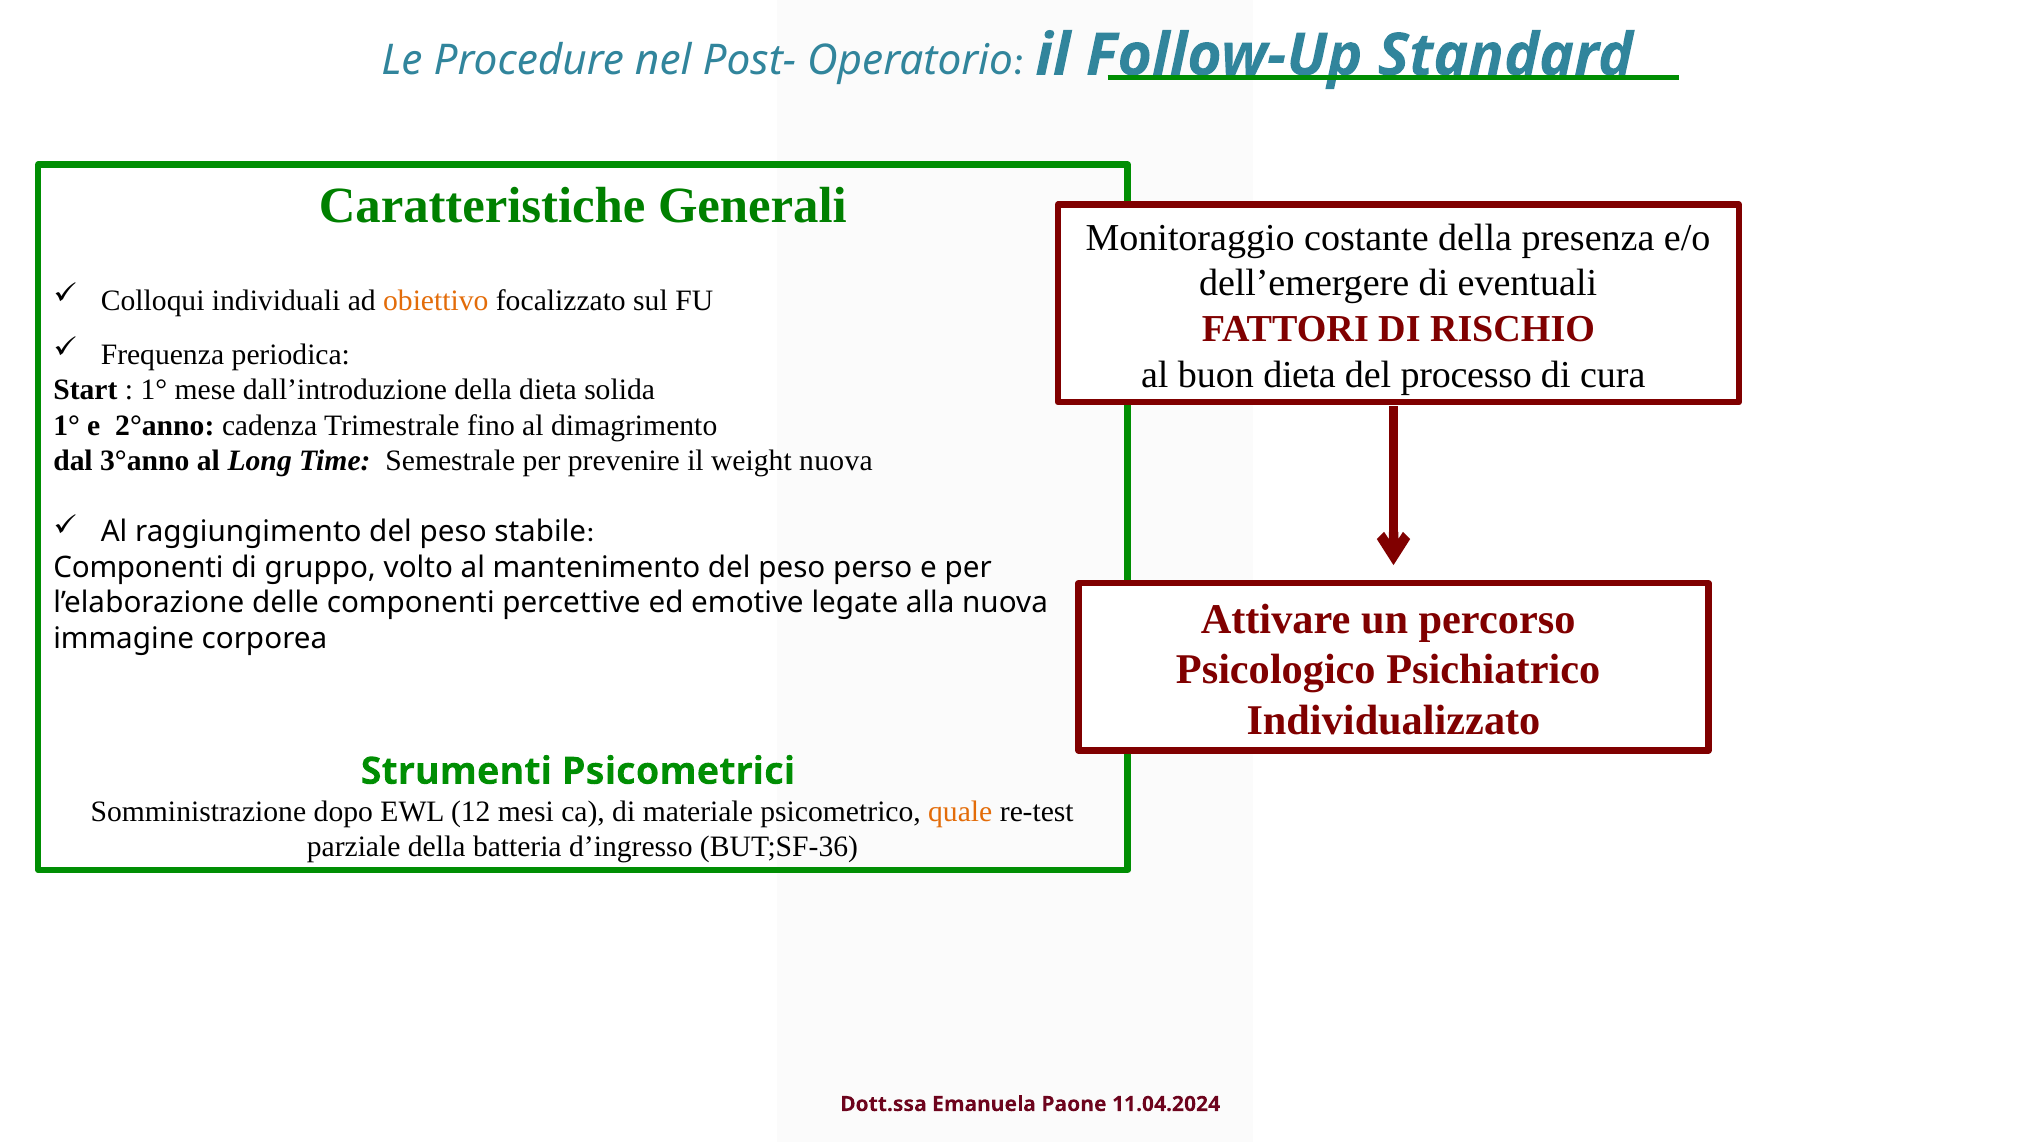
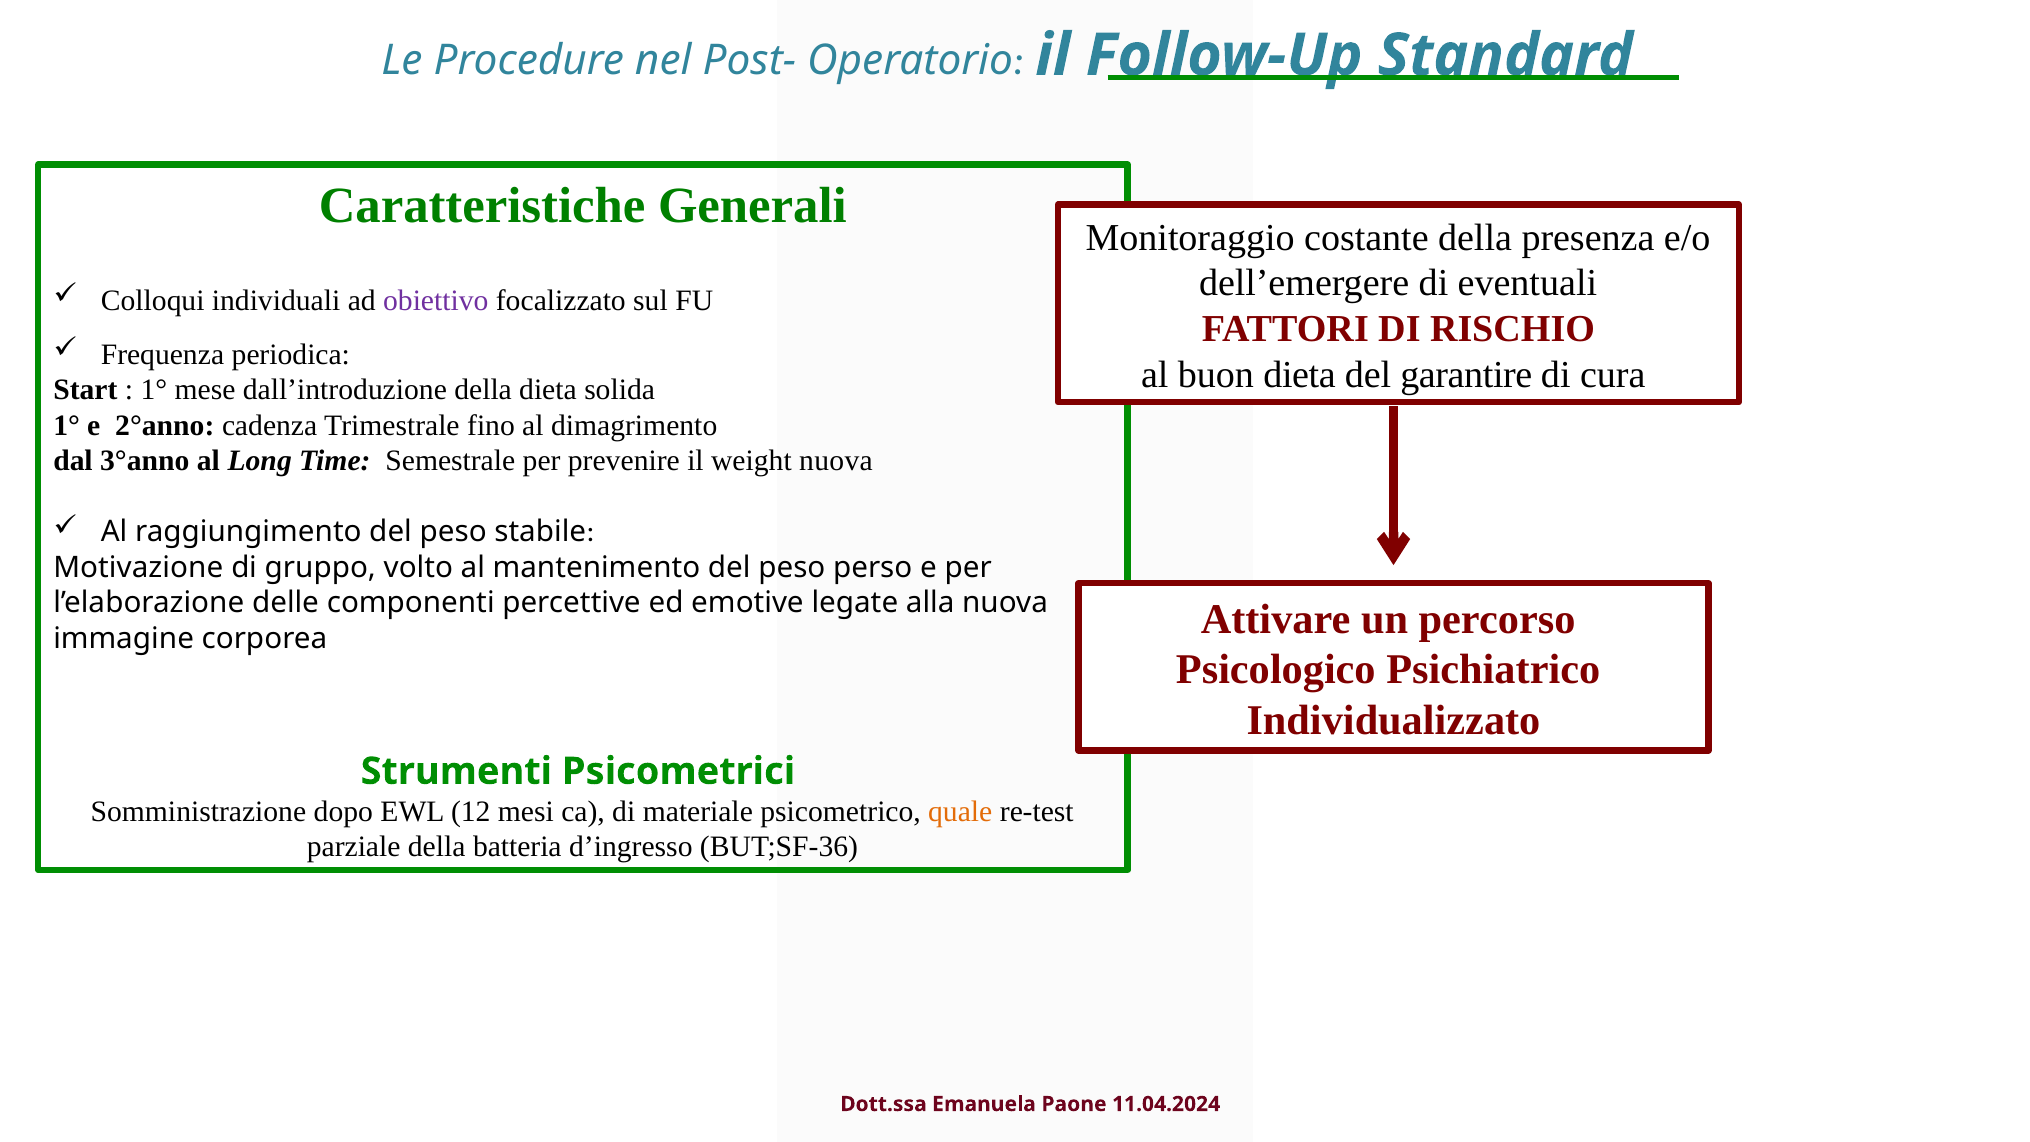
obiettivo colour: orange -> purple (436, 301)
processo: processo -> garantire (1466, 374)
Componenti: Componenti -> Motivazione (138, 568)
